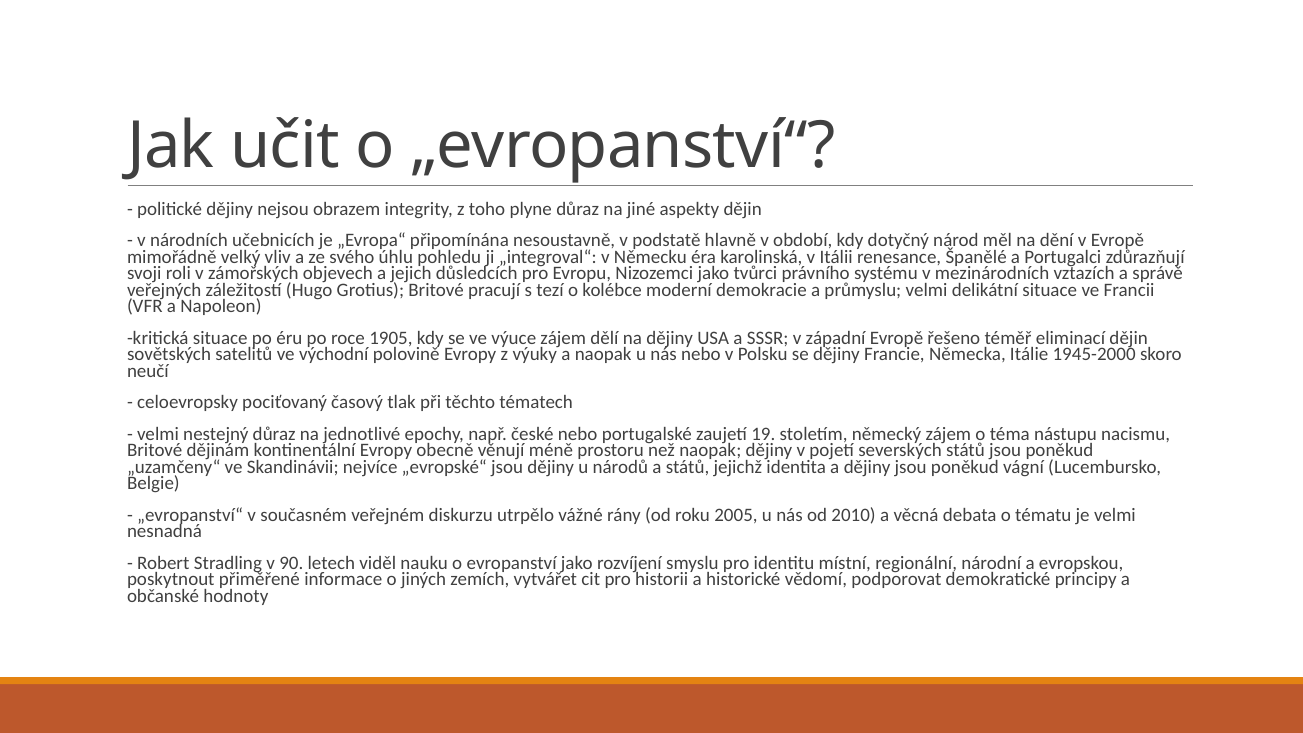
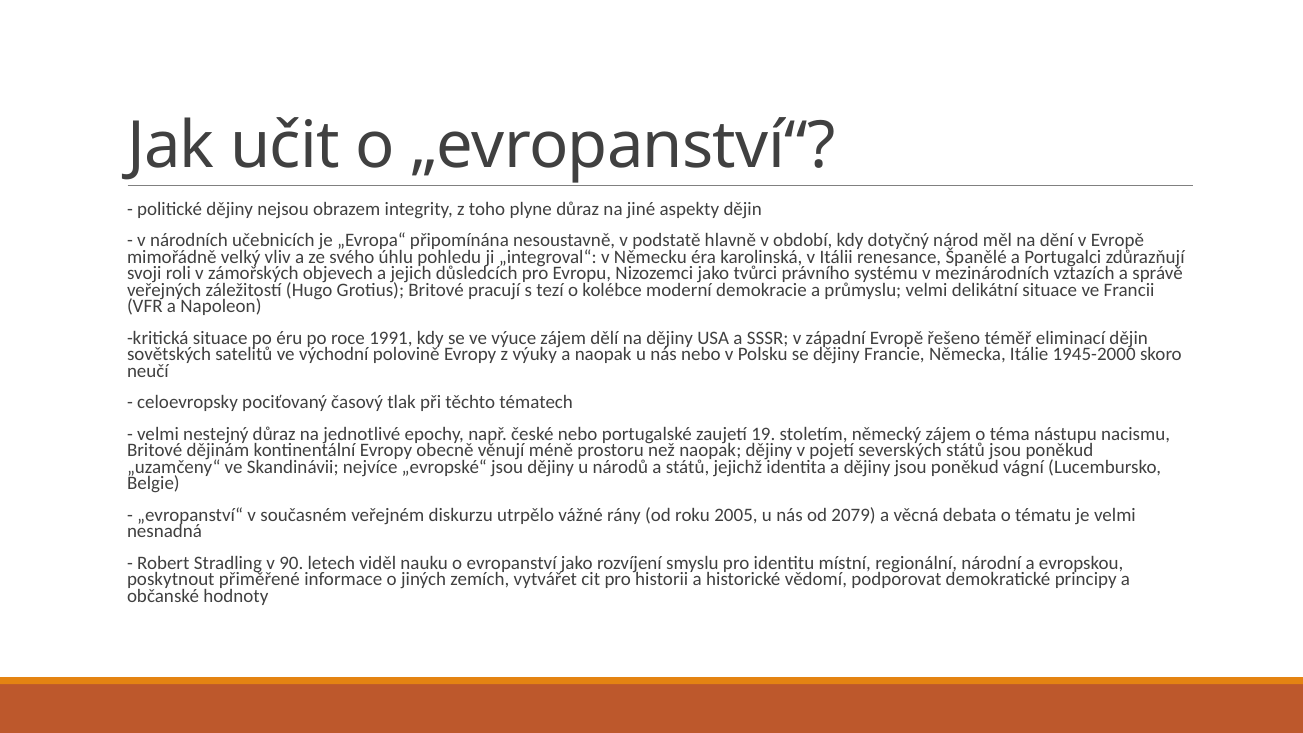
1905: 1905 -> 1991 (391, 338)
2010: 2010 -> 2079 (854, 515)
